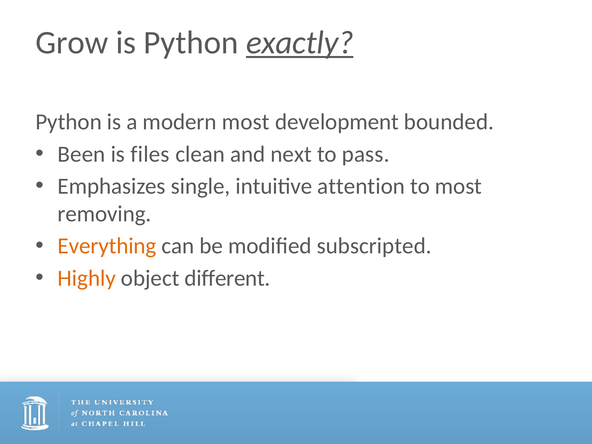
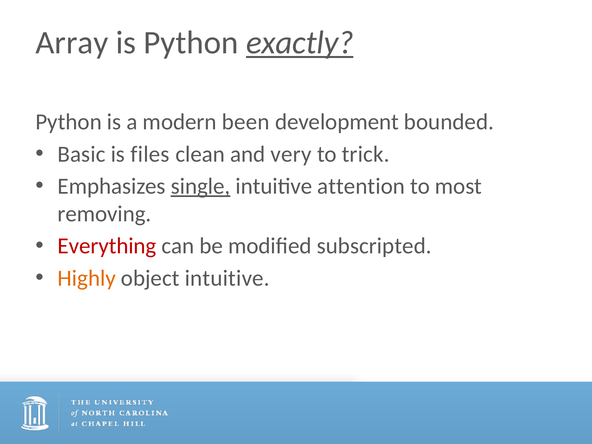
Grow: Grow -> Array (72, 43)
modern most: most -> been (246, 122)
Been: Been -> Basic (82, 154)
next: next -> very (291, 154)
pass: pass -> trick (366, 154)
single underline: none -> present (201, 186)
Everything colour: orange -> red (107, 246)
object different: different -> intuitive (227, 278)
